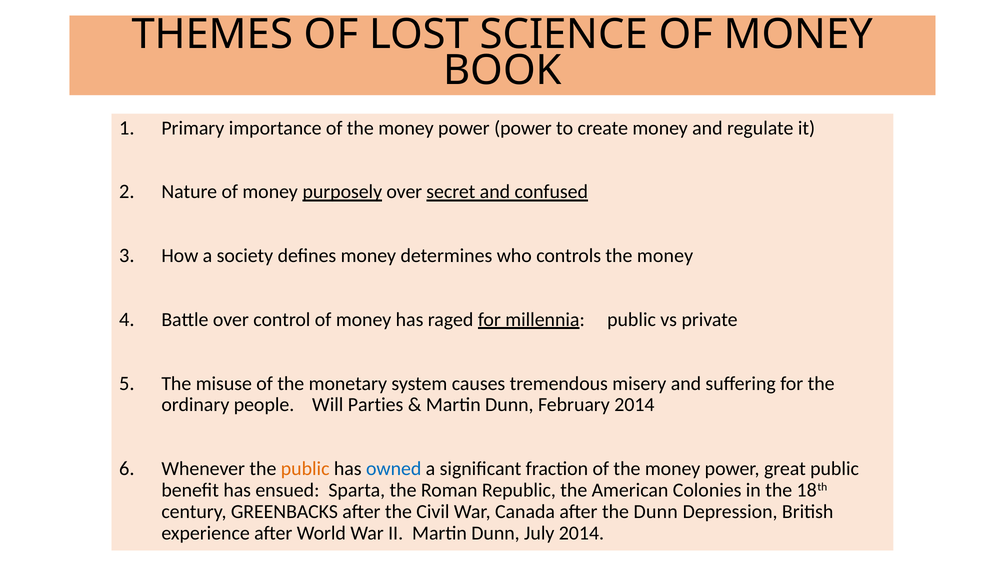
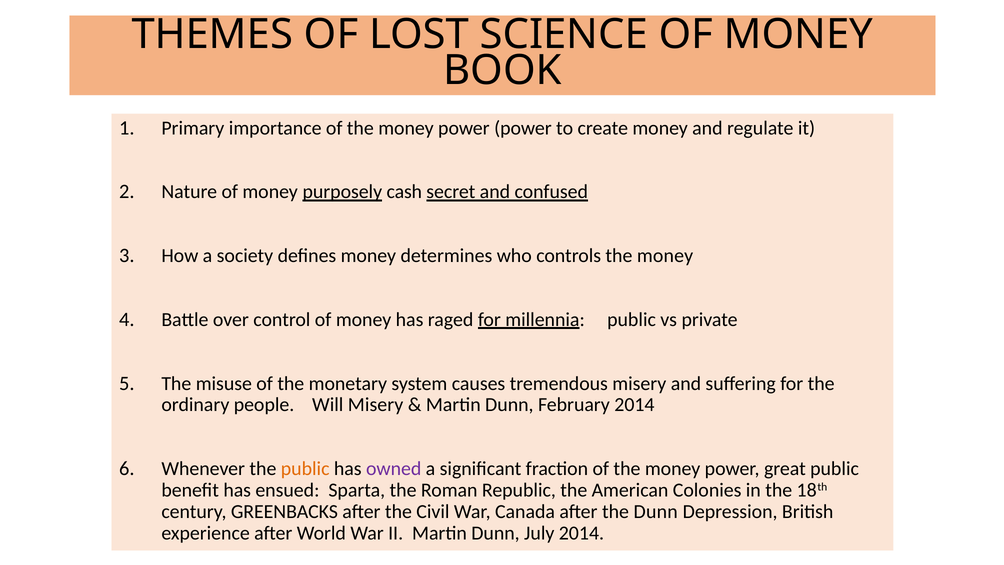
purposely over: over -> cash (404, 192)
Will Parties: Parties -> Misery (376, 405)
owned colour: blue -> purple (394, 469)
